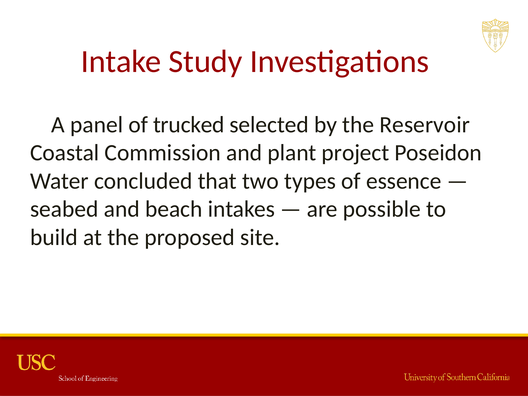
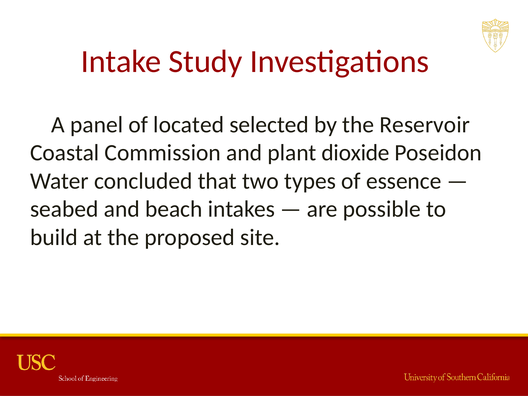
trucked: trucked -> located (189, 125)
project: project -> dioxide (356, 153)
